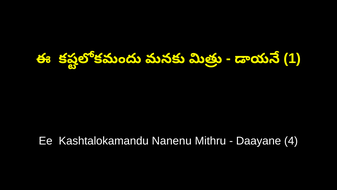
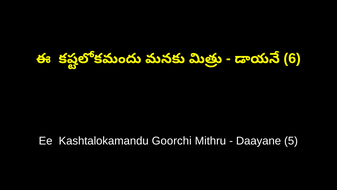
1: 1 -> 6 (292, 58)
Nanenu: Nanenu -> Goorchi (172, 141)
4: 4 -> 5 (291, 141)
